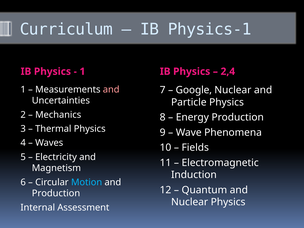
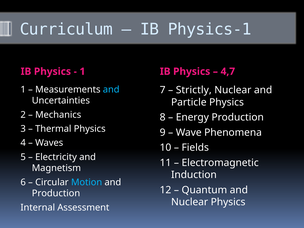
2,4: 2,4 -> 4,7 (228, 72)
and colour: pink -> light blue (111, 89)
Google: Google -> Strictly (194, 90)
